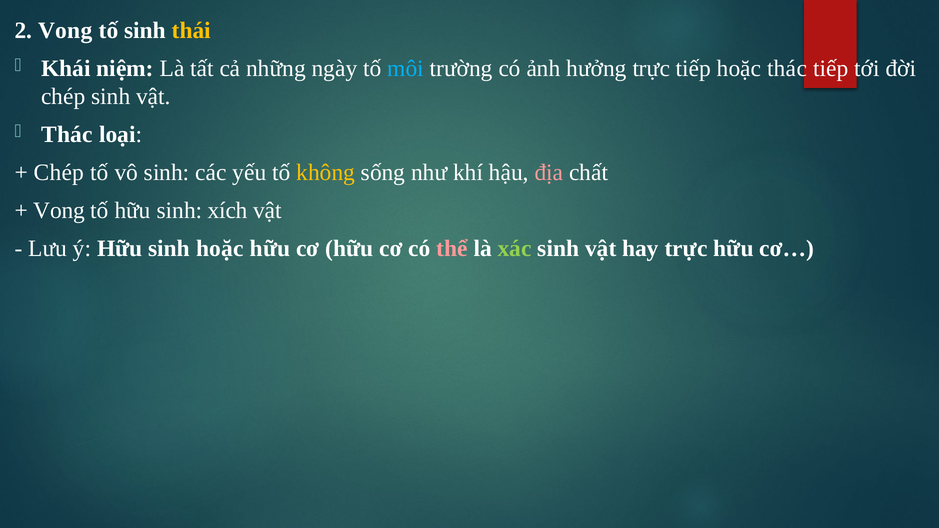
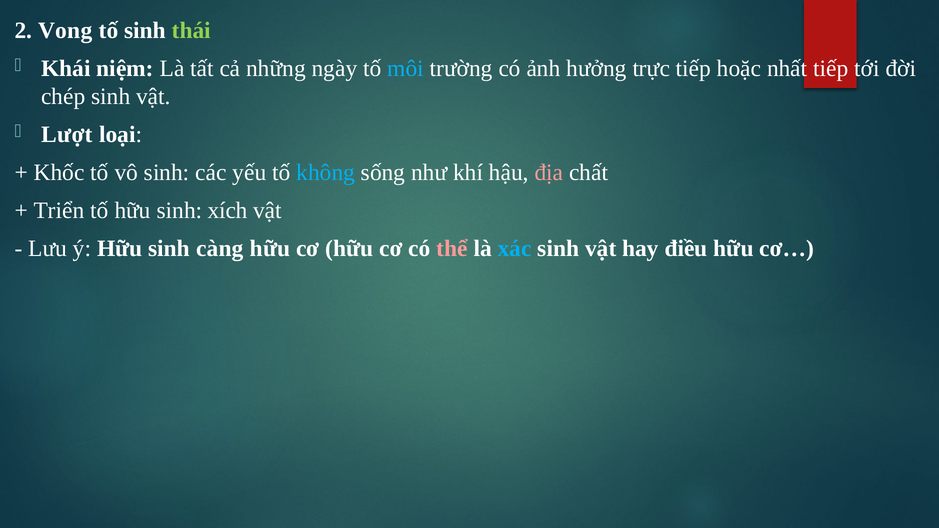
thái colour: yellow -> light green (191, 31)
hoặc thác: thác -> nhất (787, 69)
Thác: Thác -> Lượt (67, 135)
Chép: Chép -> Khốc (59, 173)
không colour: yellow -> light blue (326, 173)
Vong: Vong -> Triển (59, 211)
sinh hoặc: hoặc -> càng (220, 249)
xác colour: light green -> light blue (515, 249)
hay trực: trực -> điều (686, 249)
